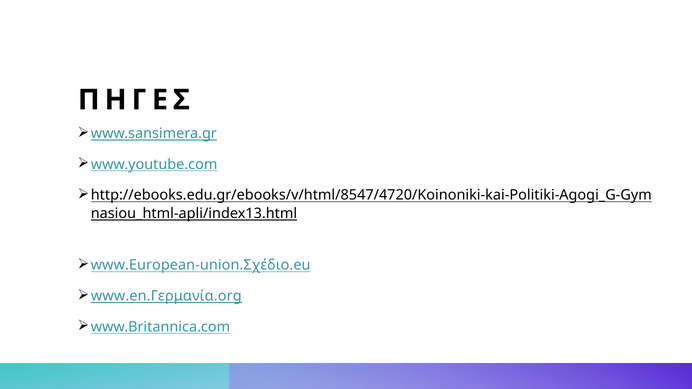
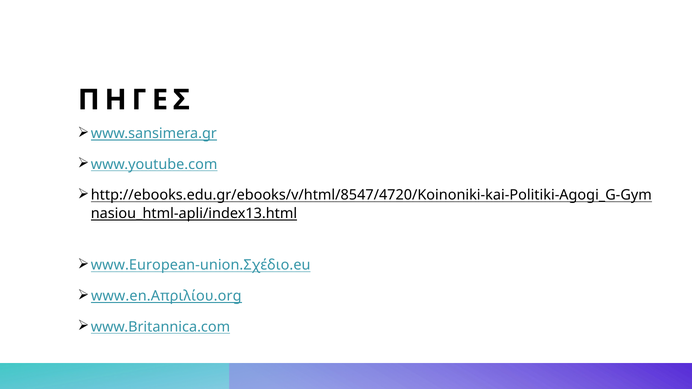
www.en.Γερμανία.org: www.en.Γερμανία.org -> www.en.Απριλίου.org (166, 296)
